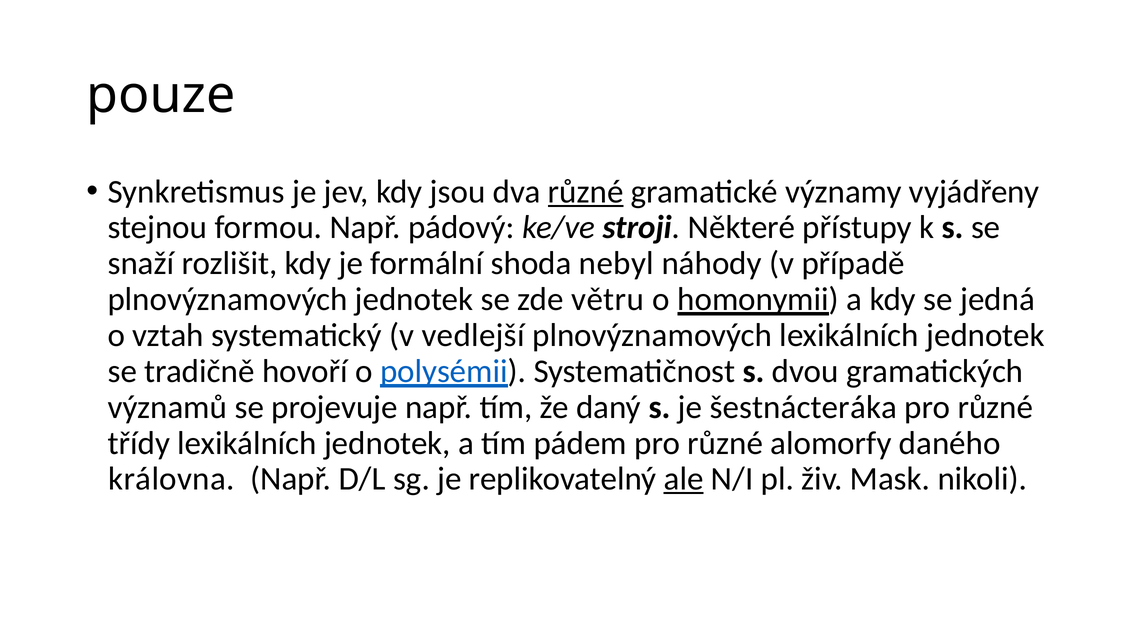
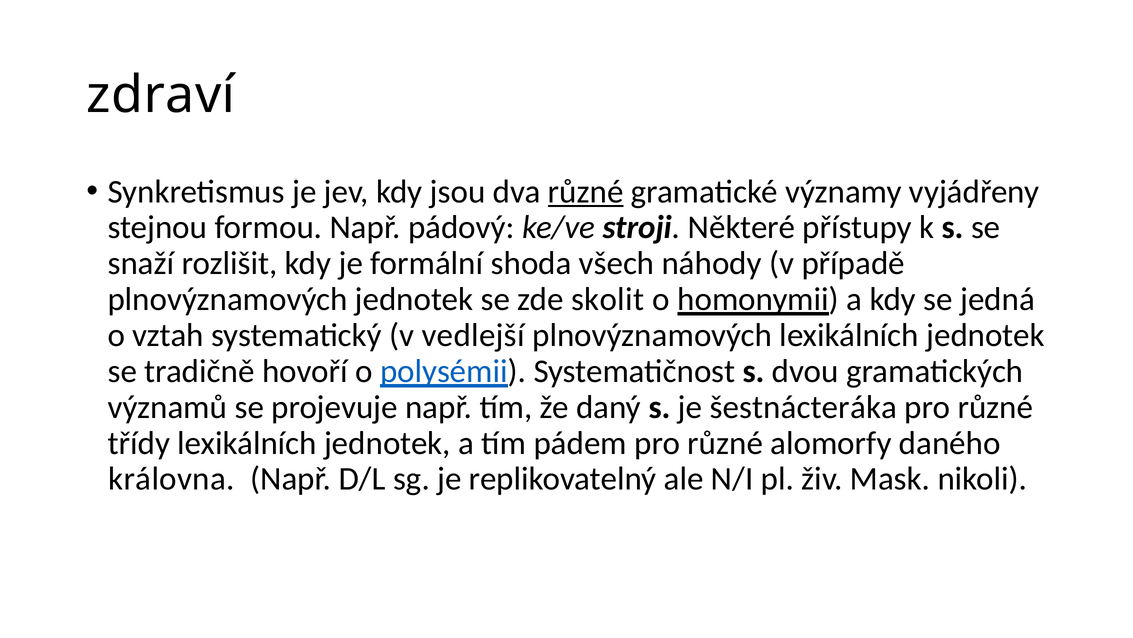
pouze: pouze -> zdraví (161, 95)
nebyl: nebyl -> všech (617, 263)
větru: větru -> skolit (608, 299)
ale underline: present -> none (684, 478)
